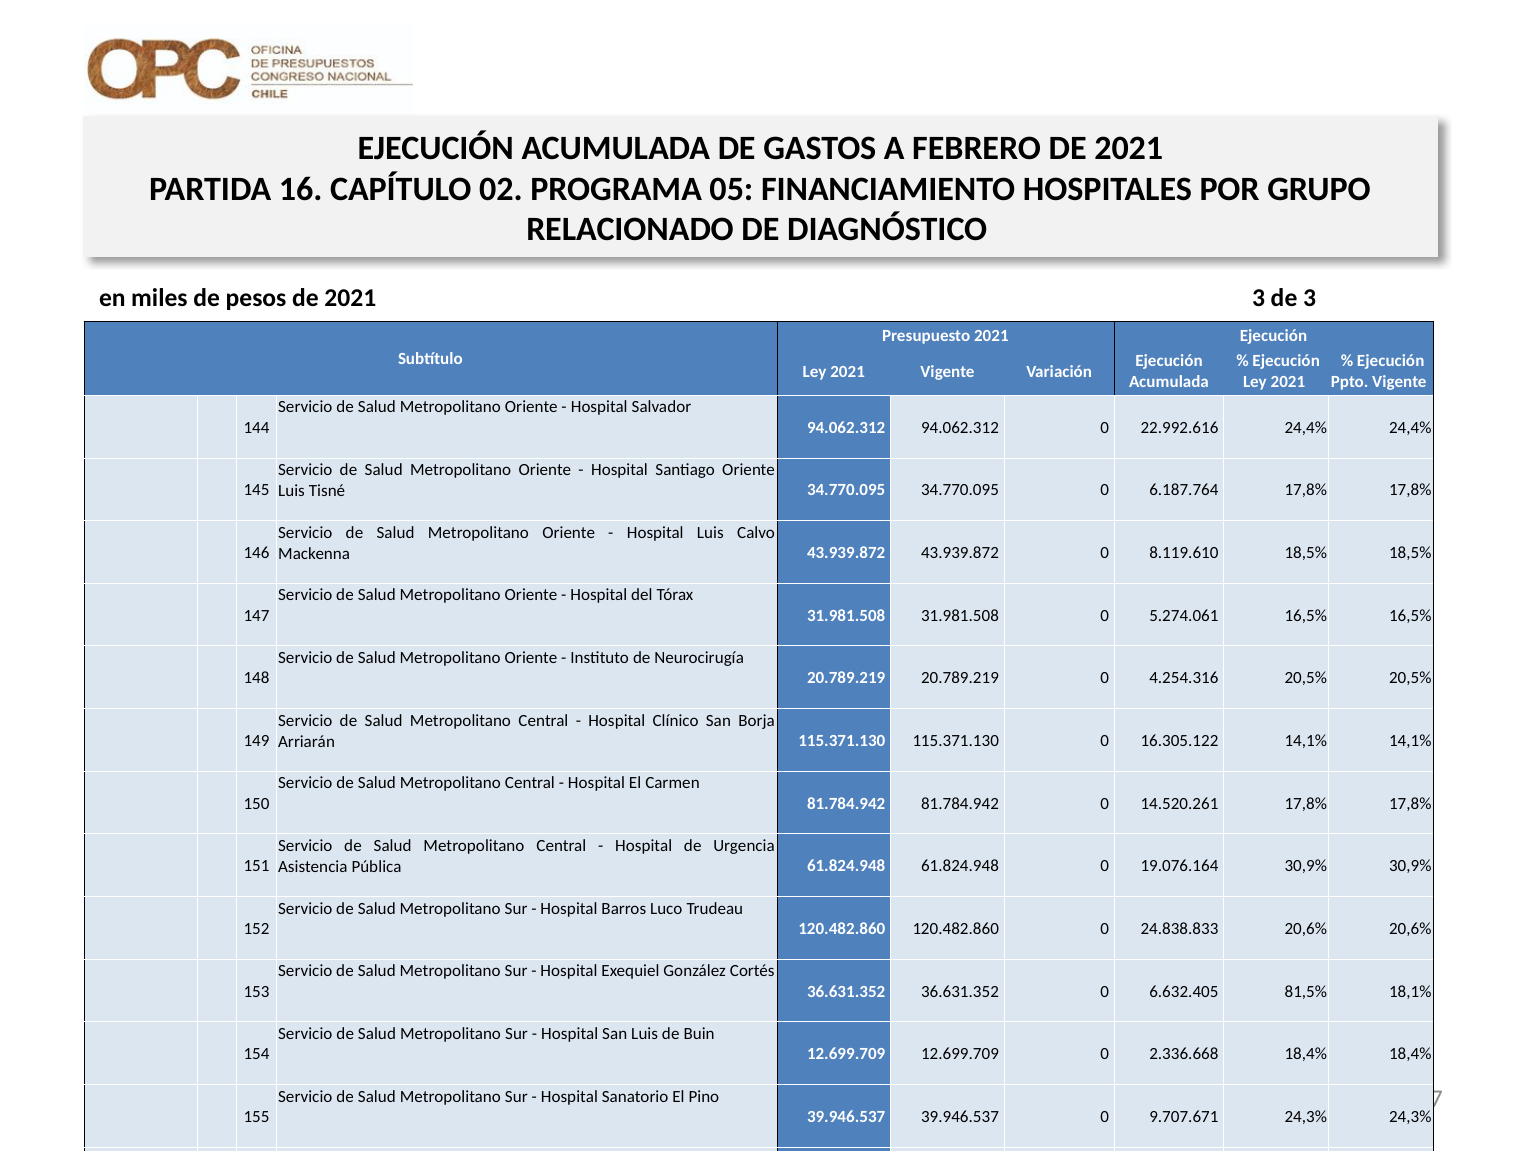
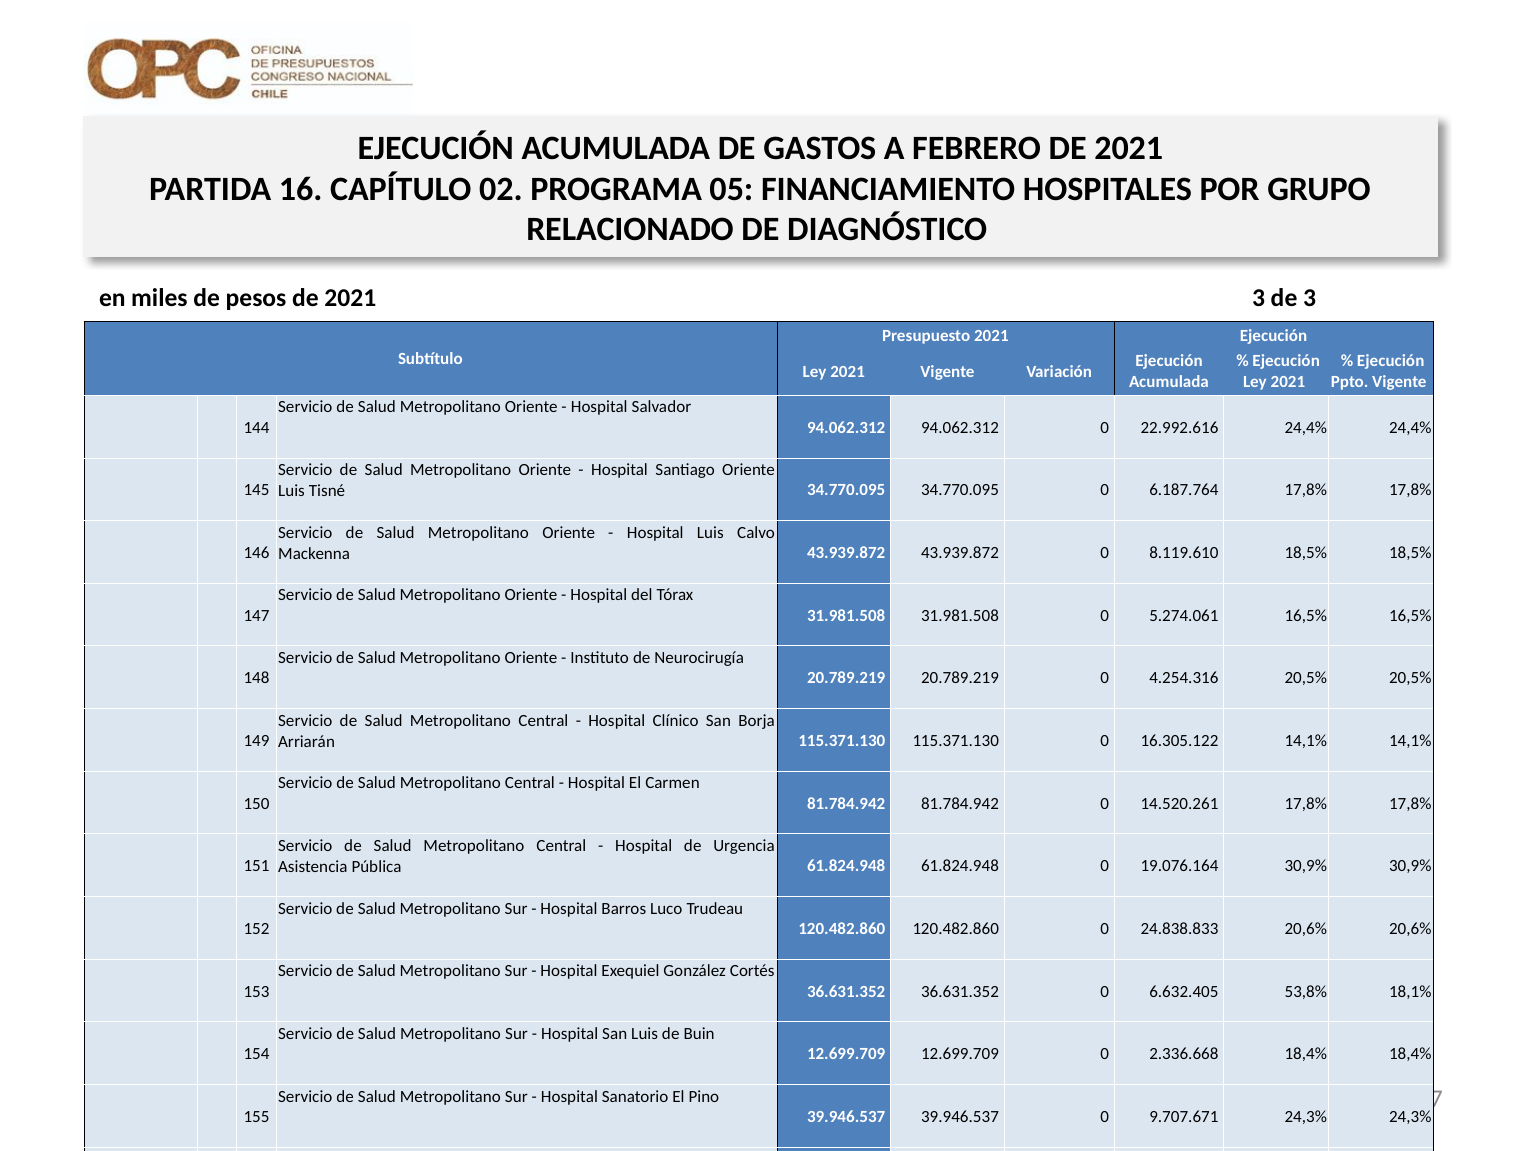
81,5%: 81,5% -> 53,8% (1306, 992)
